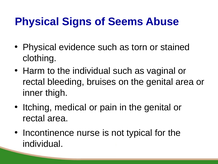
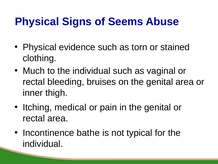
Harm: Harm -> Much (34, 71)
nurse: nurse -> bathe (88, 133)
